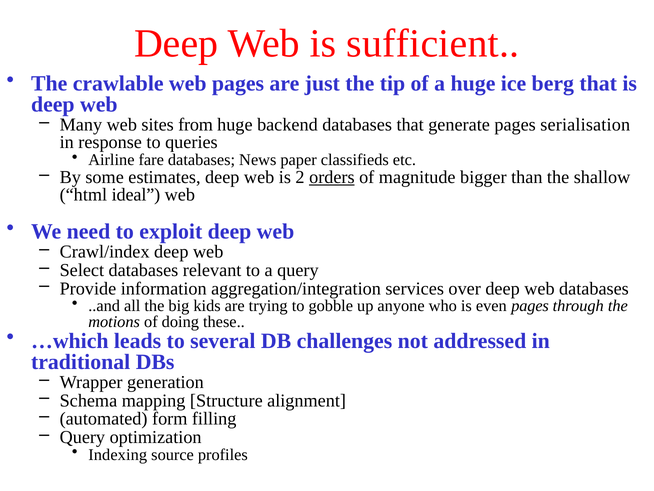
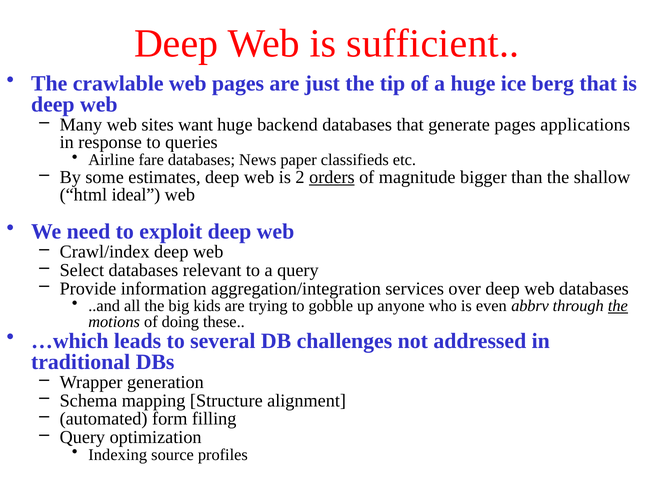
from: from -> want (196, 125)
serialisation: serialisation -> applications (585, 125)
even pages: pages -> abbrv (530, 306)
the underline: none -> present (618, 306)
